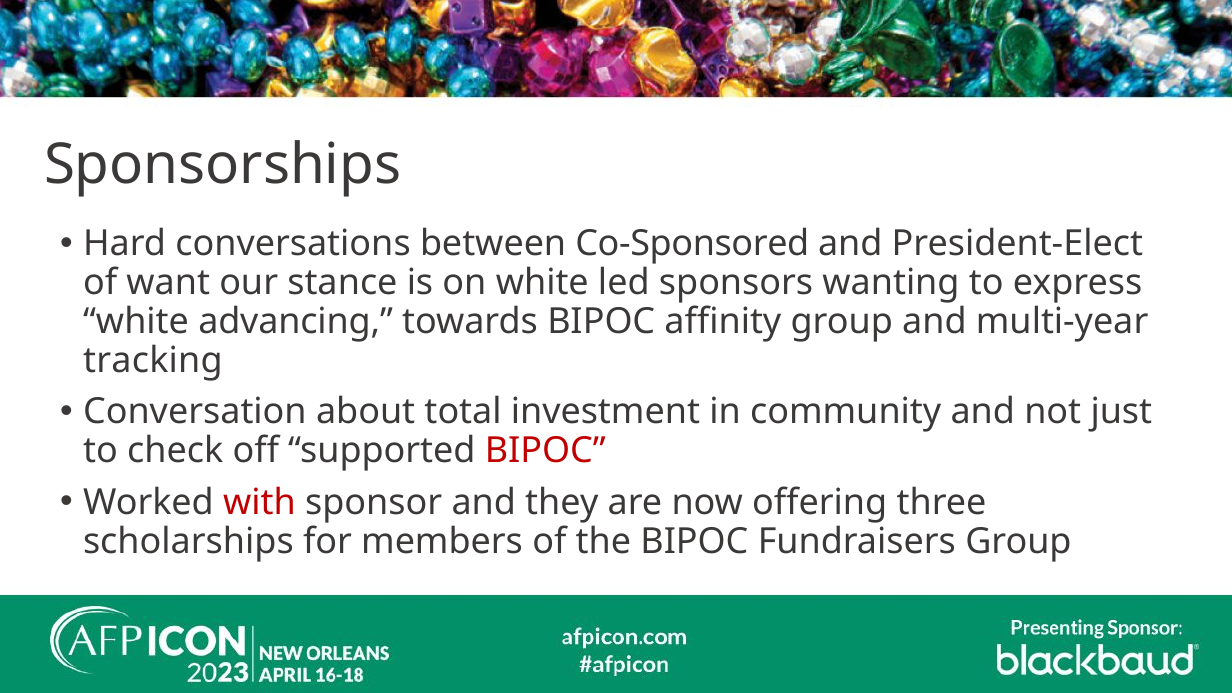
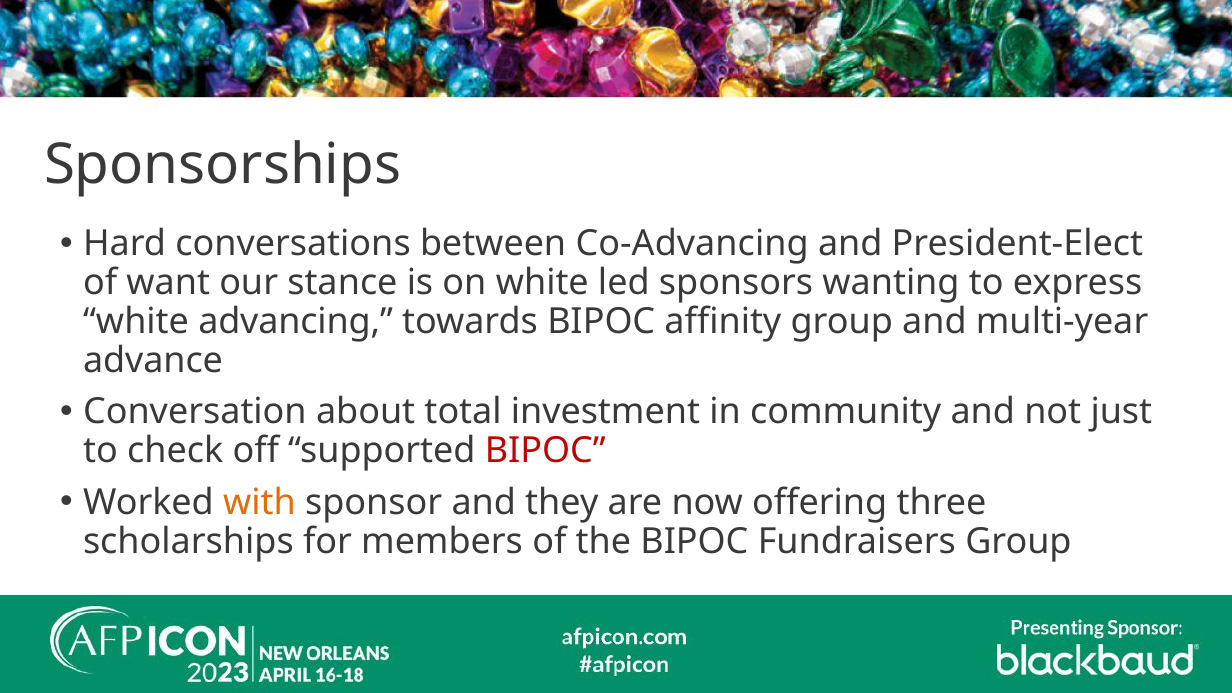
Co-Sponsored: Co-Sponsored -> Co-Advancing (692, 244)
tracking: tracking -> advance (153, 360)
with colour: red -> orange (259, 503)
